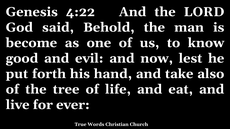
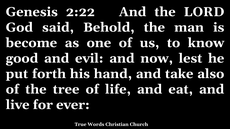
4:22: 4:22 -> 2:22 (80, 12)
